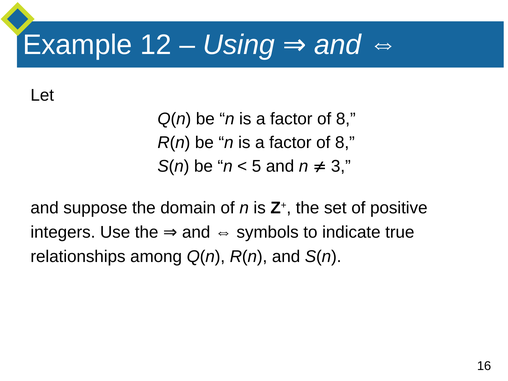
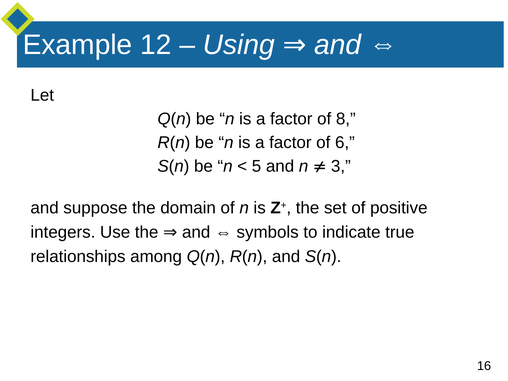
8: 8 -> 6 (345, 143)
